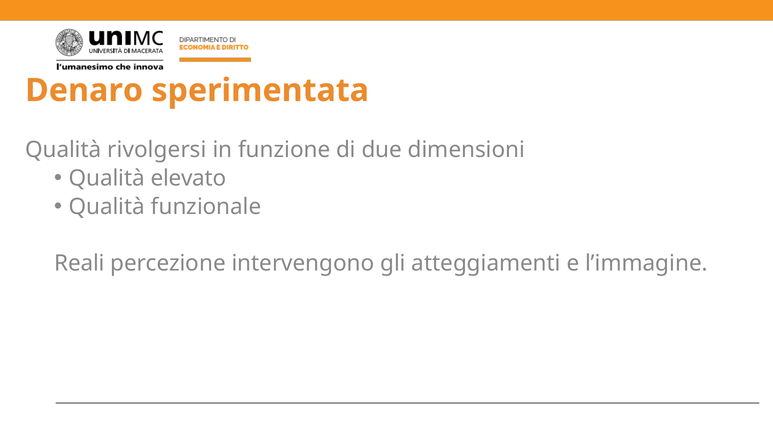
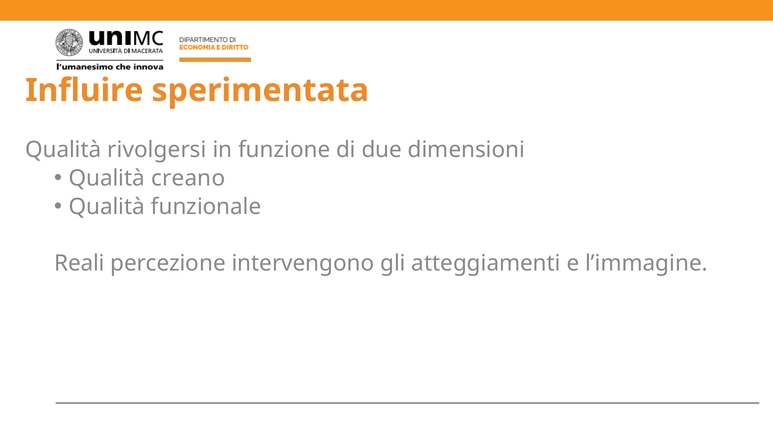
Denaro: Denaro -> Influire (84, 90)
elevato: elevato -> creano (188, 178)
